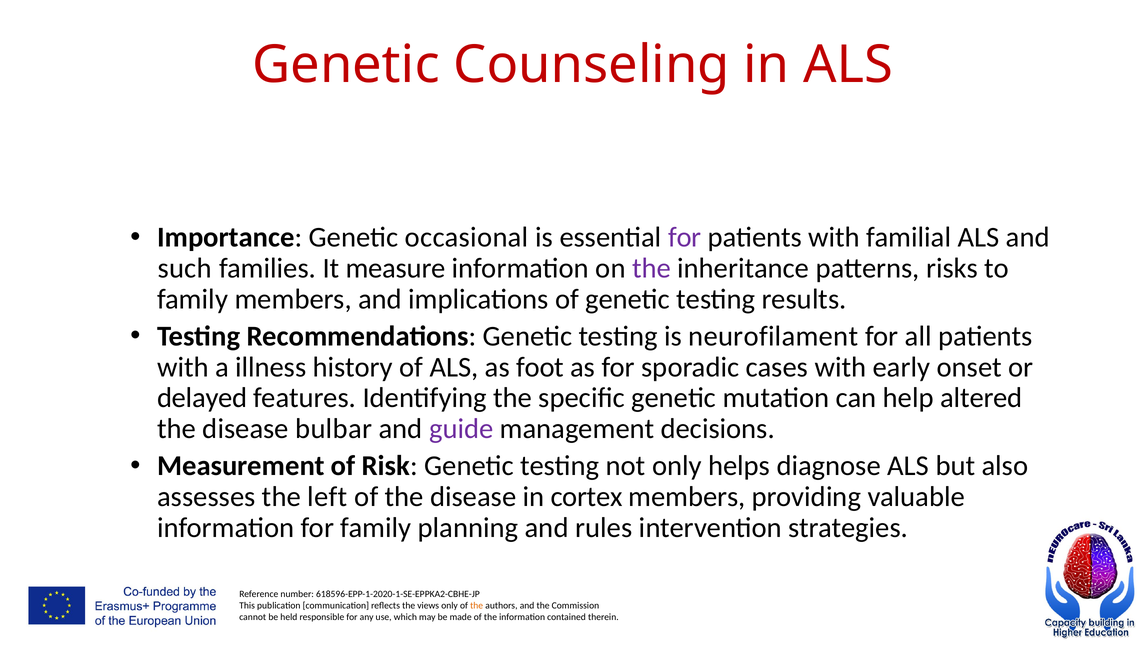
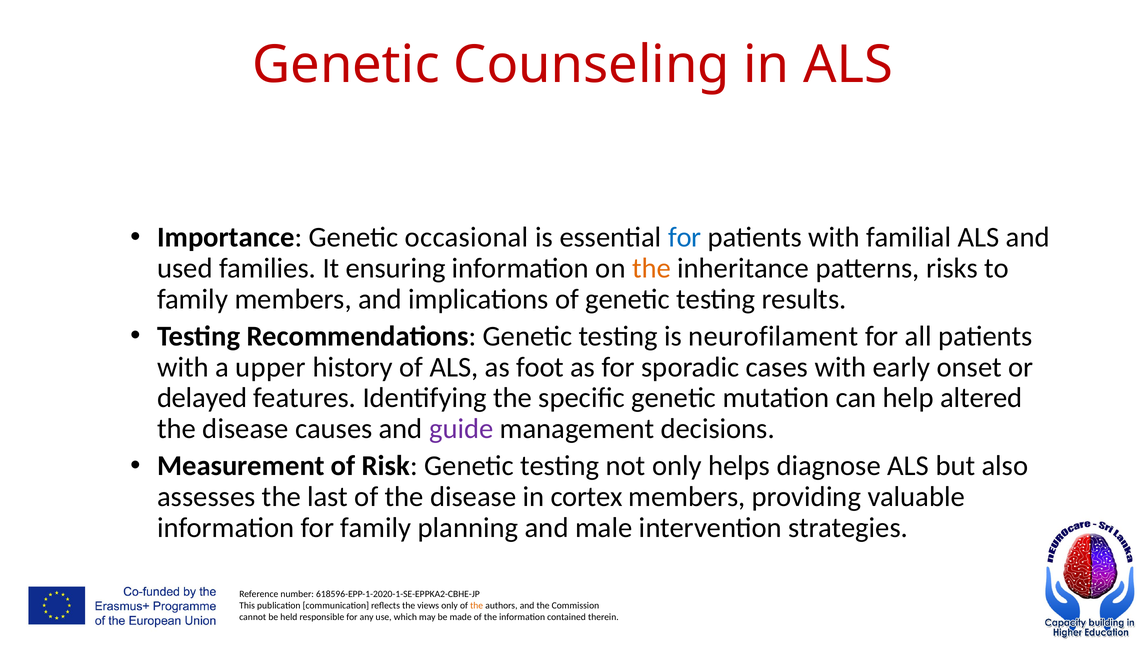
for colour: purple -> blue (685, 237)
such: such -> used (185, 268)
measure: measure -> ensuring (396, 268)
the colour: purple -> orange (651, 268)
illness: illness -> upper (271, 367)
bulbar: bulbar -> causes (334, 429)
left: left -> last (328, 497)
rules: rules -> male (604, 527)
